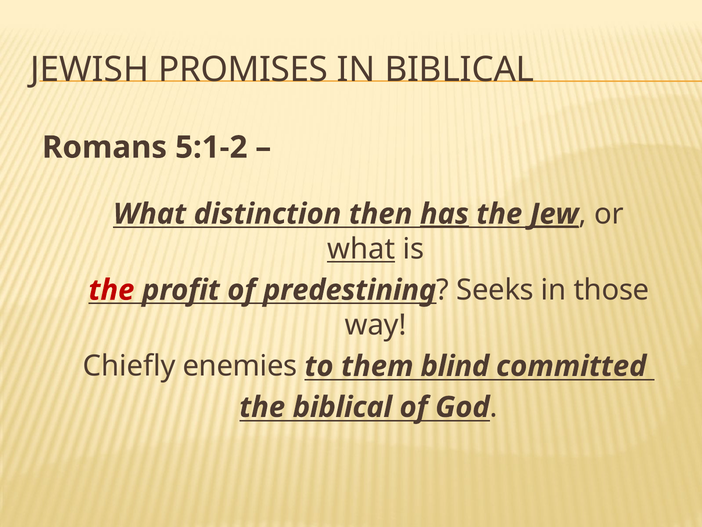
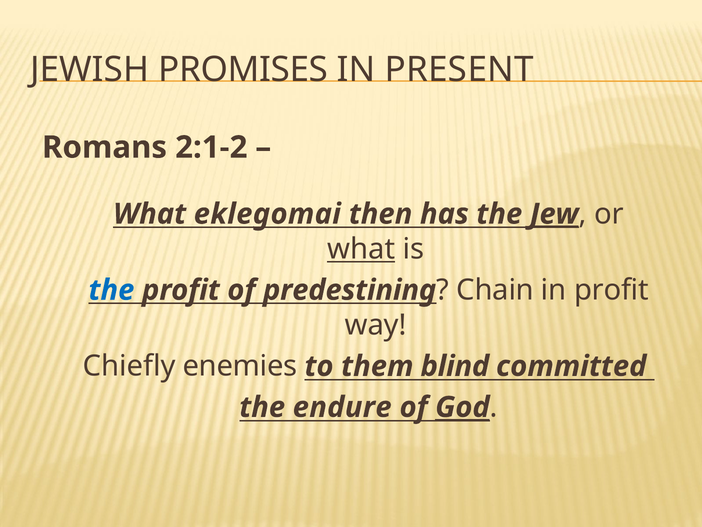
IN BIBLICAL: BIBLICAL -> PRESENT (459, 70)
5:1-2: 5:1-2 -> 2:1-2 (211, 147)
distinction: distinction -> eklegomai (267, 214)
has underline: present -> none (444, 214)
the colour: red -> blue (111, 290)
Seeks: Seeks -> Chain (495, 290)
in those: those -> profit (611, 290)
the biblical: biblical -> endure (342, 407)
God underline: none -> present (462, 407)
